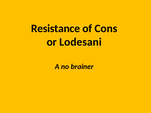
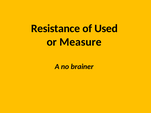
Cons: Cons -> Used (106, 28)
Lodesani: Lodesani -> Measure (80, 42)
